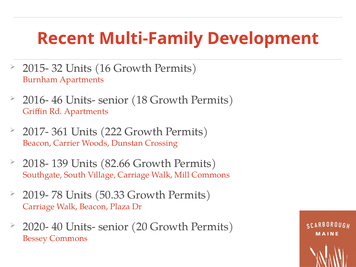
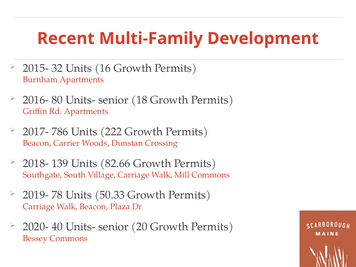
46: 46 -> 80 (57, 100)
361: 361 -> 786 (60, 132)
